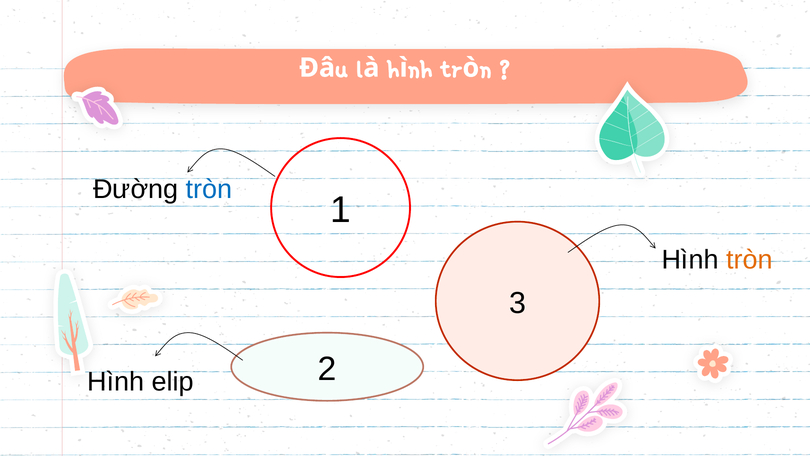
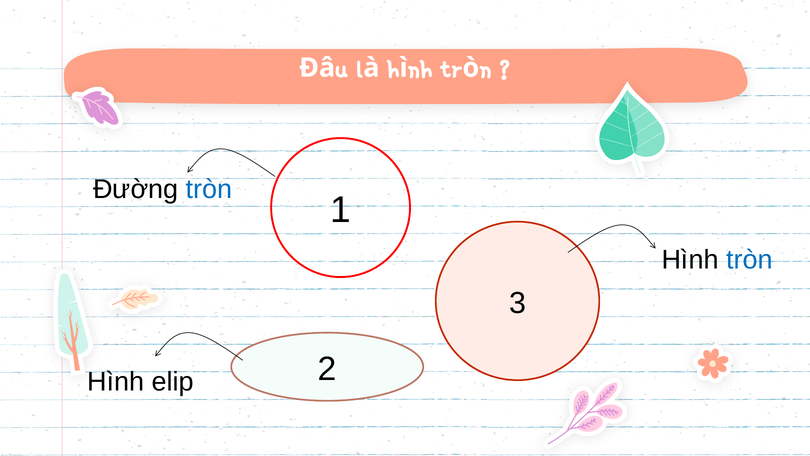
tròn colour: orange -> blue (749, 260)
